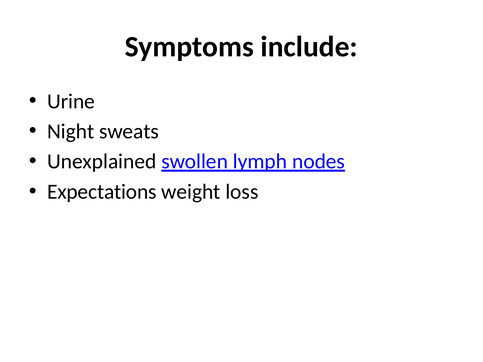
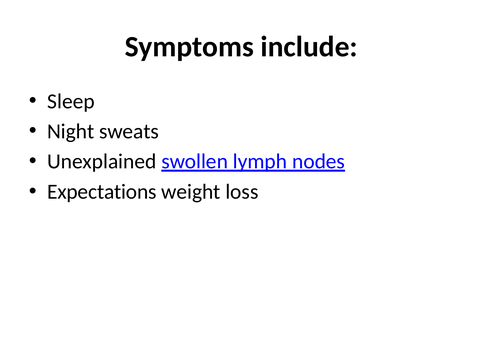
Urine: Urine -> Sleep (71, 101)
